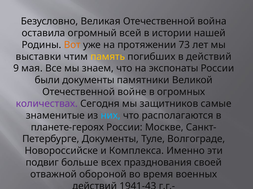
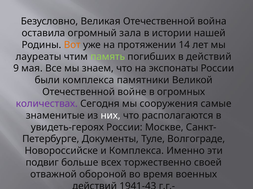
всей: всей -> зала (130, 33)
73: 73 -> 14 (184, 45)
выставки: выставки -> лауреаты (39, 57)
память colour: yellow -> light green (108, 57)
были документы: документы -> комплекса (88, 80)
защитников: защитников -> сооружения (169, 104)
них colour: light blue -> white (111, 116)
планете-героях: планете-героях -> увидеть-героях (67, 128)
празднования: празднования -> торжественно (158, 163)
